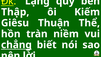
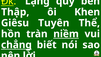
Kiếm: Kiếm -> Khen (87, 12)
Thuận: Thuận -> Tuyên (54, 23)
niềm underline: none -> present (66, 34)
